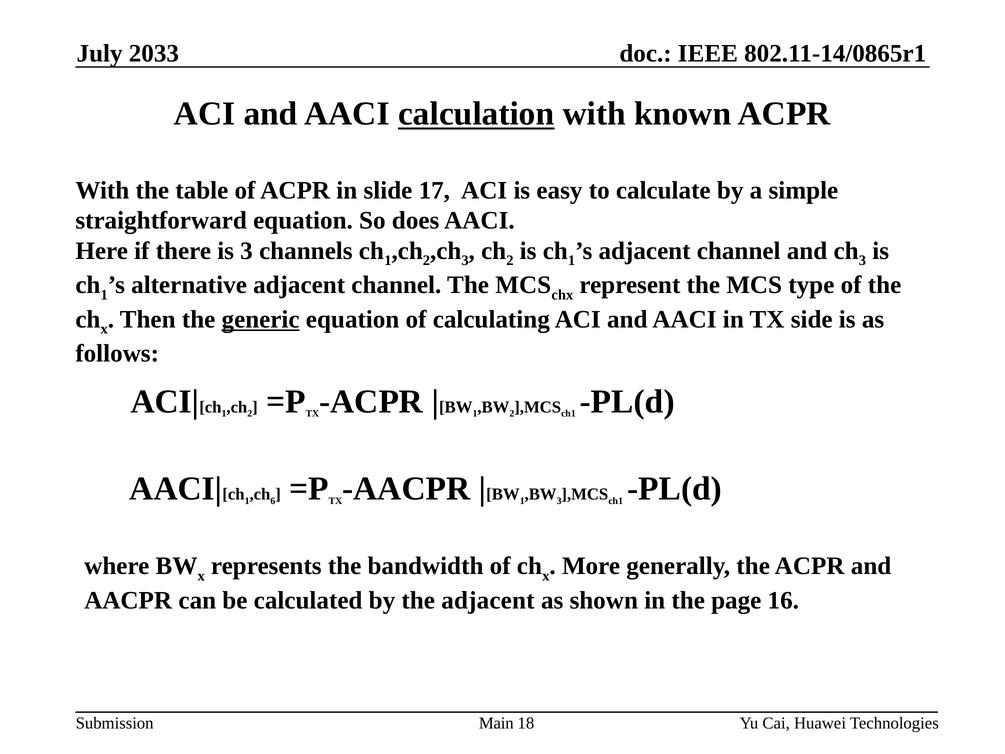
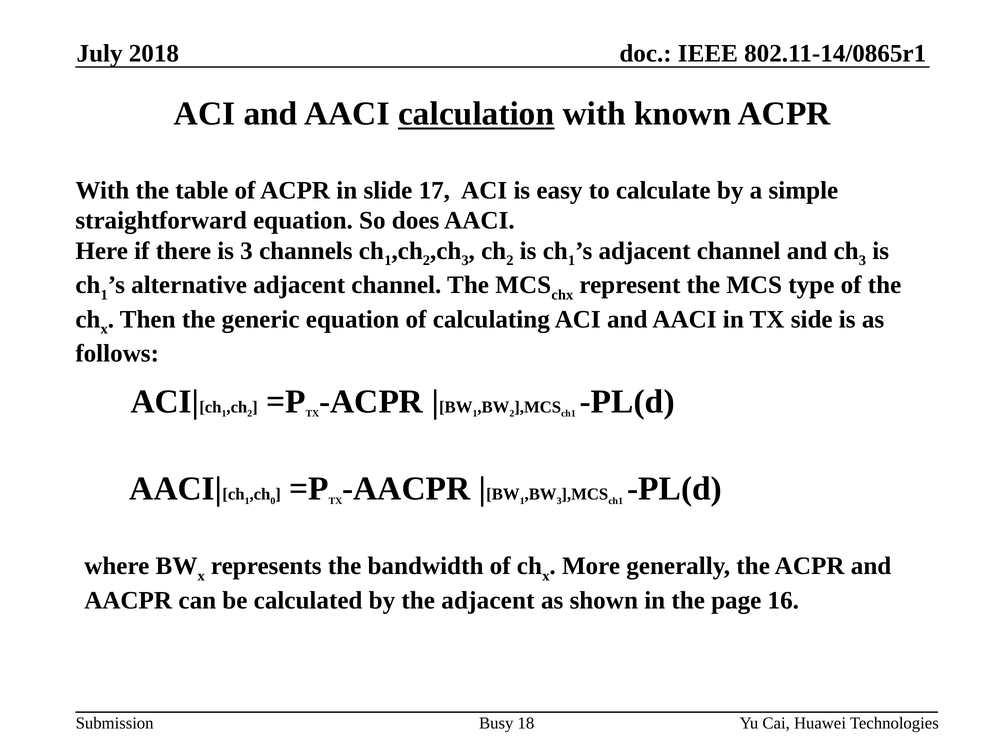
2033: 2033 -> 2018 (154, 54)
generic underline: present -> none (261, 319)
6: 6 -> 0 (273, 501)
Main: Main -> Busy (496, 723)
